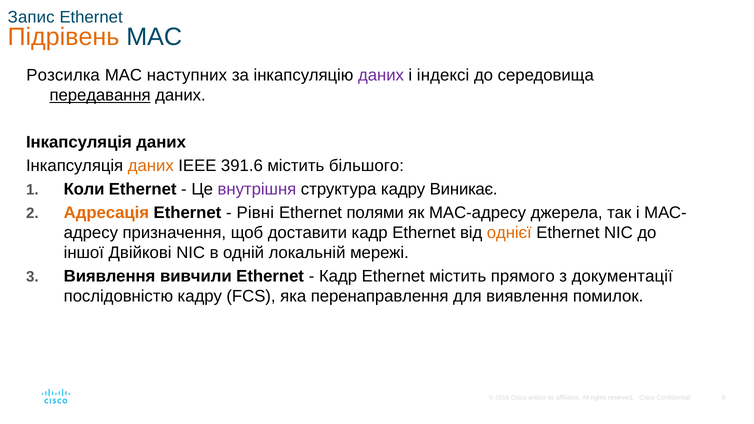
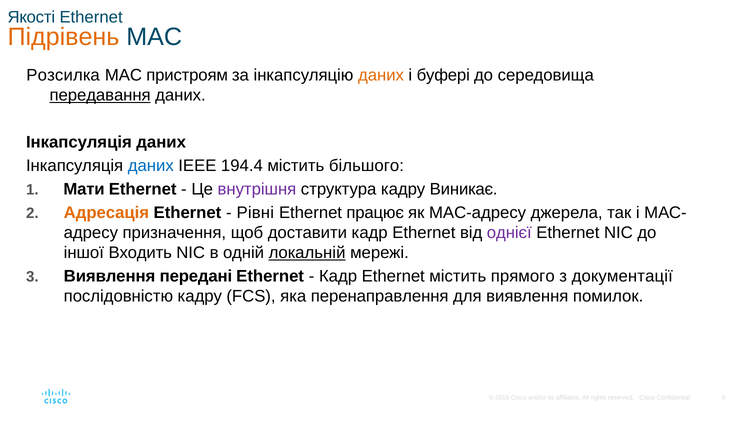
Запис: Запис -> Якості (31, 17)
наступних: наступних -> пристроям (187, 75)
даних colour: purple -> orange (381, 75)
індексі: індексі -> буфері (443, 75)
даних colour: orange -> blue (151, 166)
391.6: 391.6 -> 194.4 (242, 166)
Коли: Коли -> Мати (84, 189)
полями: полями -> працює (375, 213)
однієї colour: orange -> purple (509, 233)
Двійкові: Двійкові -> Входить (140, 253)
локальній underline: none -> present (307, 253)
вивчили: вивчили -> передані (196, 276)
